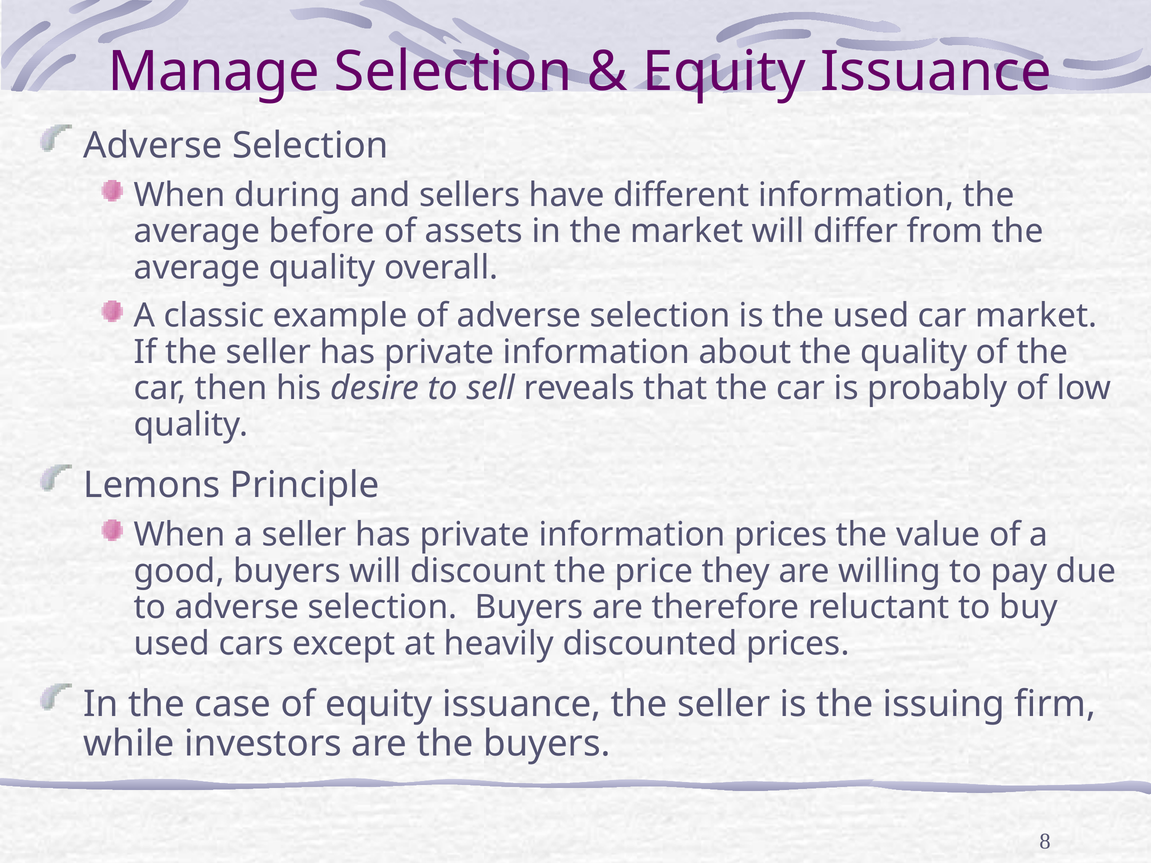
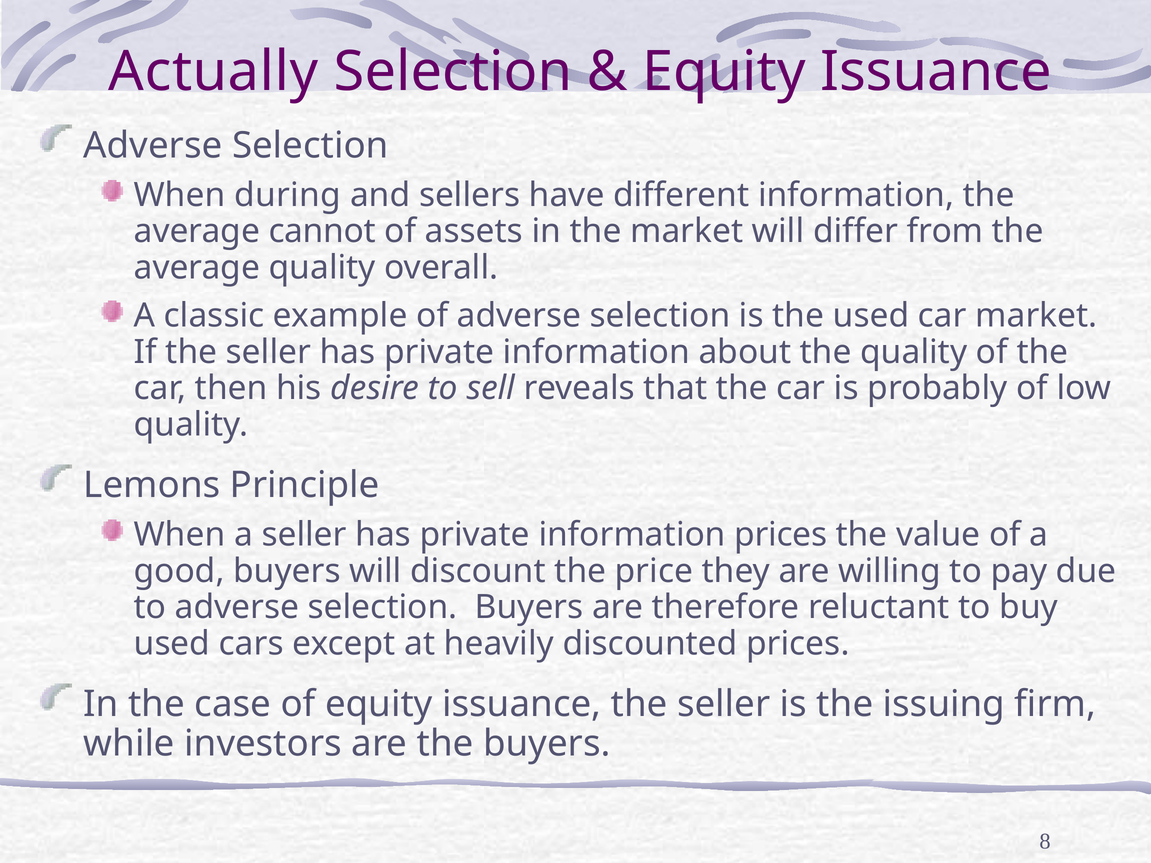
Manage: Manage -> Actually (213, 72)
before: before -> cannot (322, 231)
